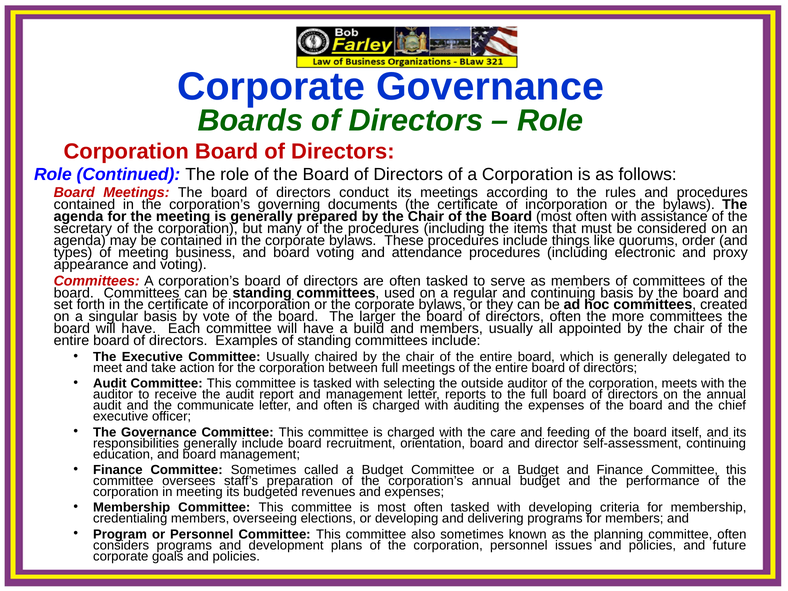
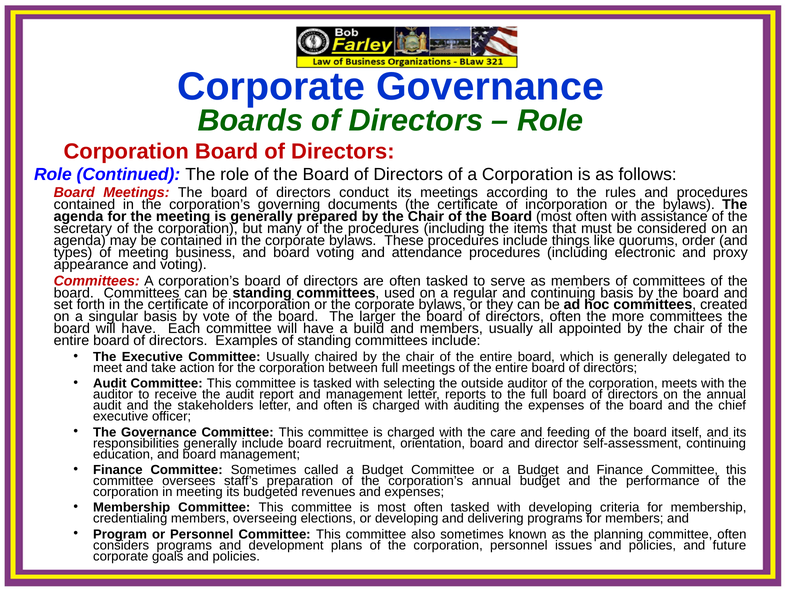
communicate: communicate -> stakeholders (215, 406)
